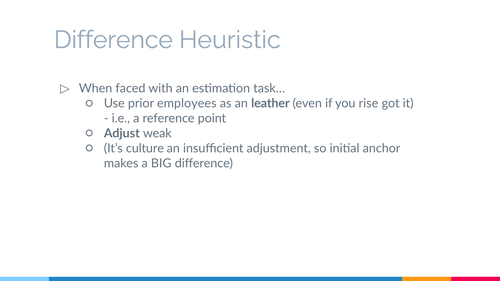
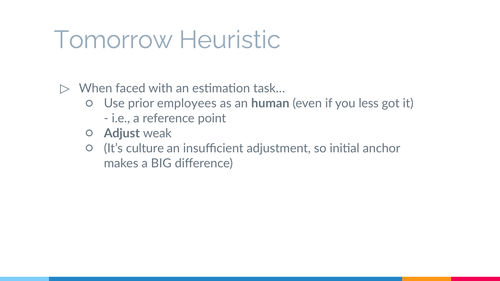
Difference: Difference -> Tomorrow (113, 40)
leather: leather -> human (270, 103)
rise: rise -> less (369, 103)
